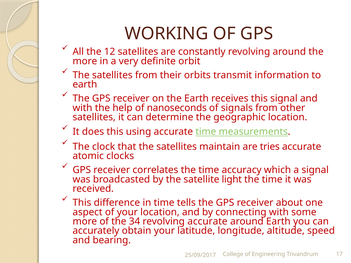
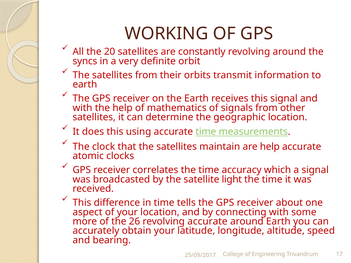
12: 12 -> 20 (110, 52)
more: more -> syncs (85, 61)
nanoseconds: nanoseconds -> mathematics (177, 108)
are tries: tries -> help (270, 147)
34: 34 -> 26 (135, 222)
